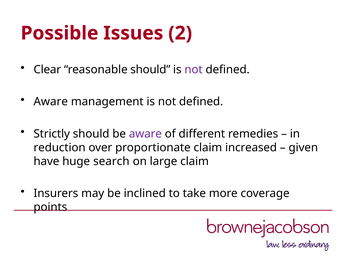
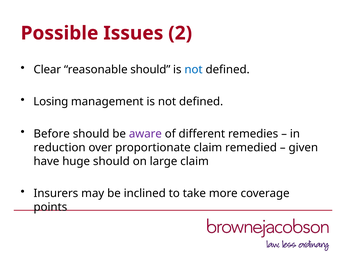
not colour: purple -> blue (194, 70)
Aware: Aware -> Losing (51, 102)
Strictly: Strictly -> Before (52, 134)
increased: increased -> remedied (251, 148)
huge search: search -> should (111, 161)
